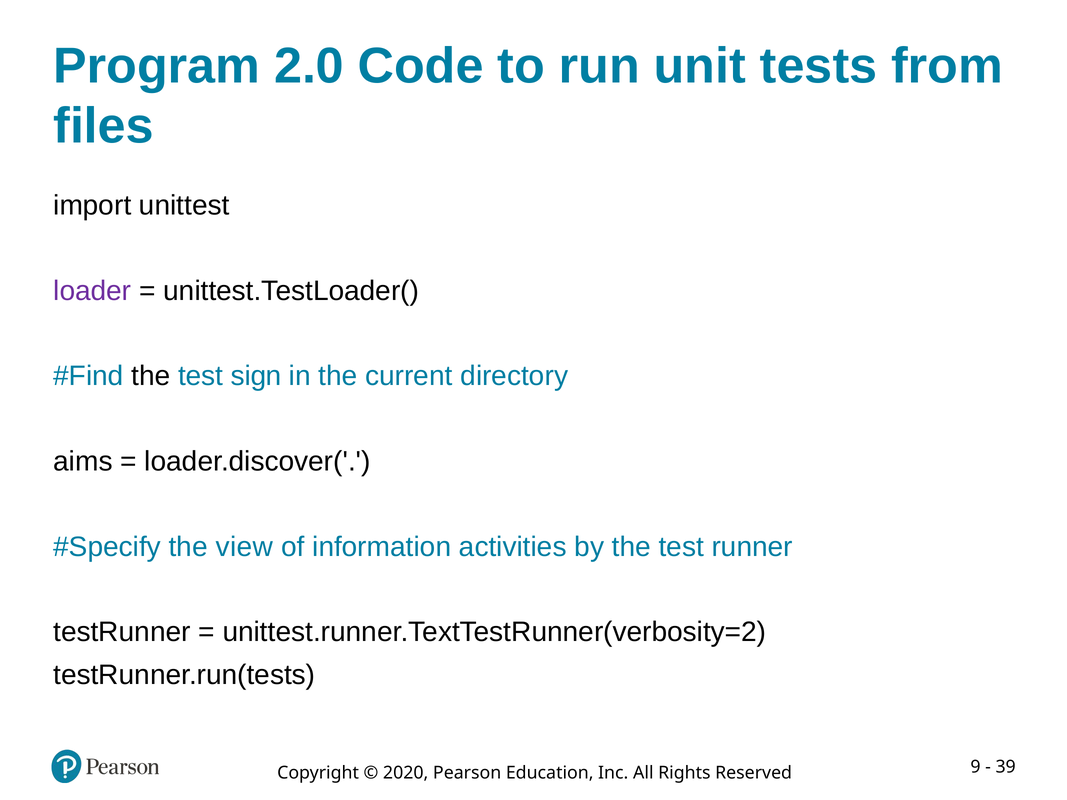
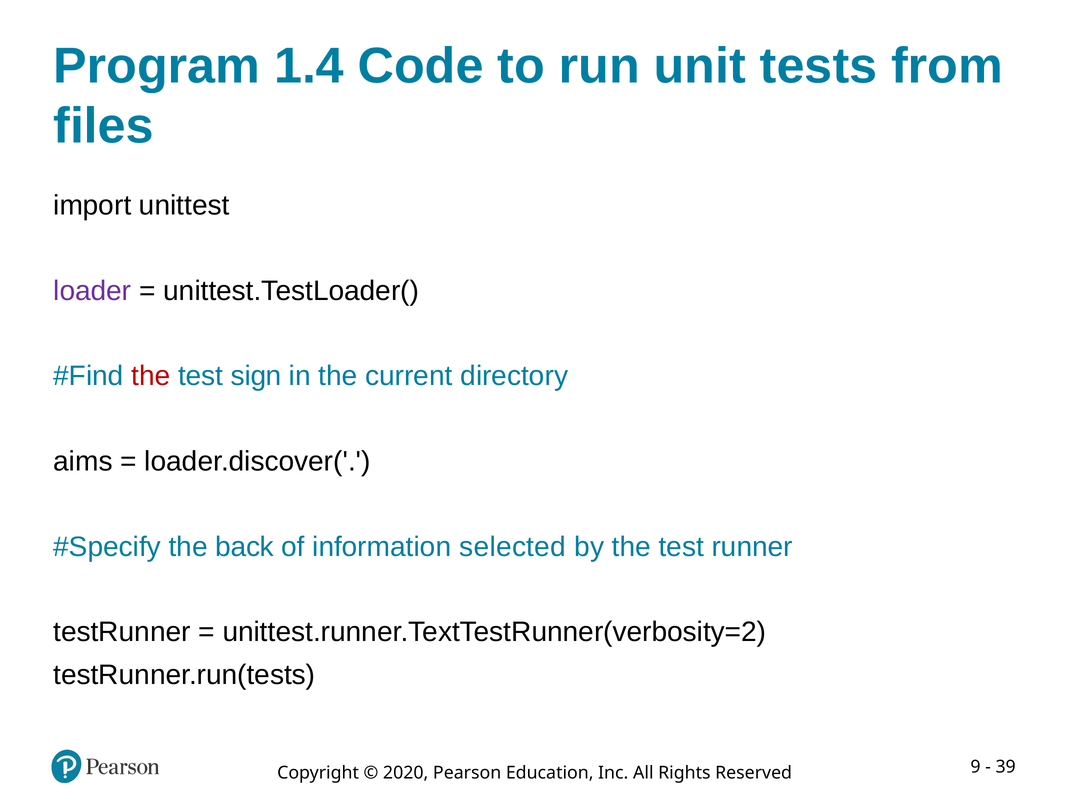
2.0: 2.0 -> 1.4 (309, 66)
the colour: black -> red (151, 376)
view: view -> back (245, 547)
activities: activities -> selected (513, 547)
